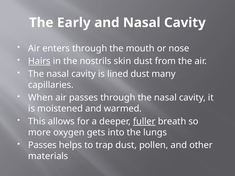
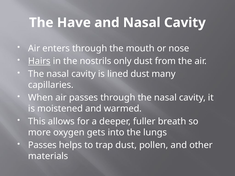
Early: Early -> Have (74, 23)
skin: skin -> only (123, 61)
fuller underline: present -> none (144, 122)
